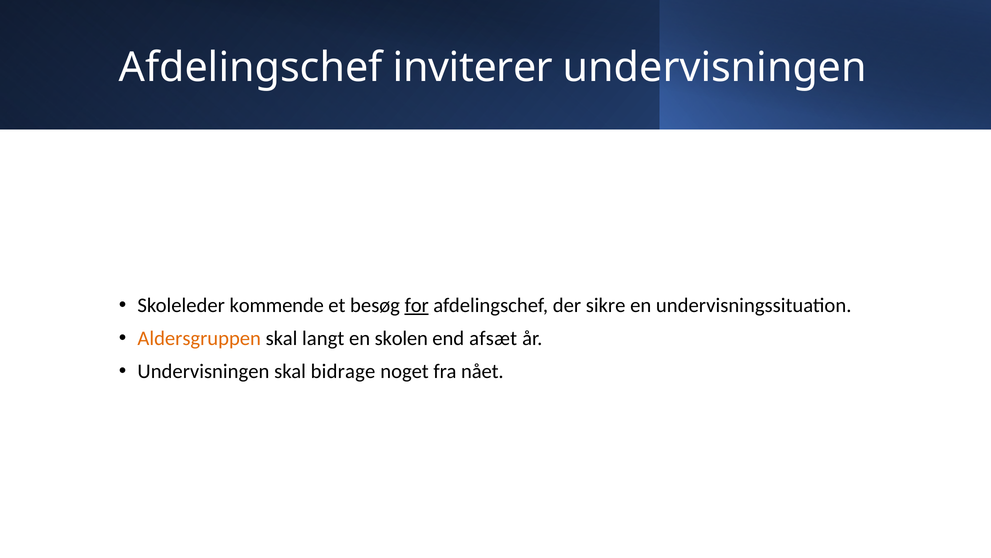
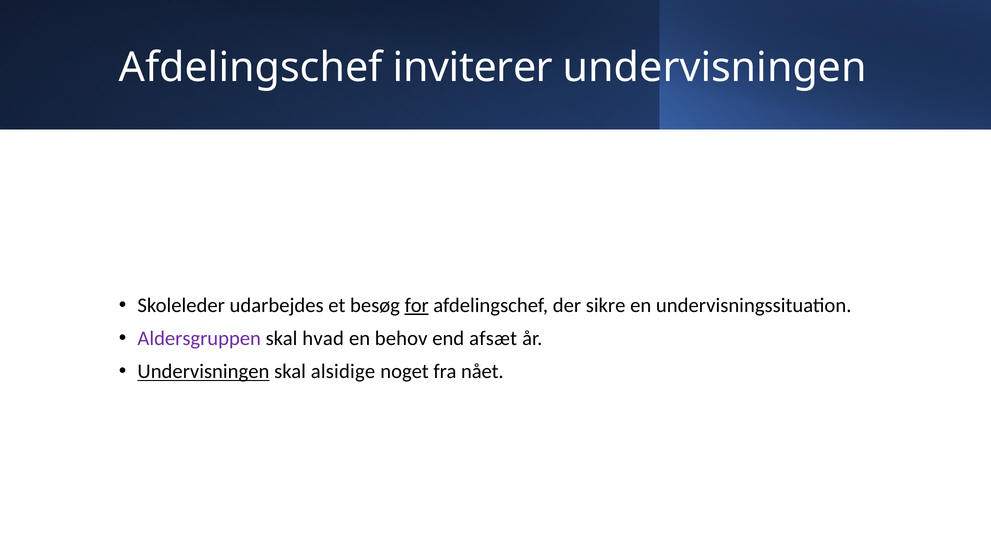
kommende: kommende -> udarbejdes (277, 305)
Aldersgruppen colour: orange -> purple (199, 338)
langt: langt -> hvad (323, 338)
skolen: skolen -> behov (401, 338)
Undervisningen underline: none -> present (203, 371)
bidrage: bidrage -> alsidige (343, 371)
